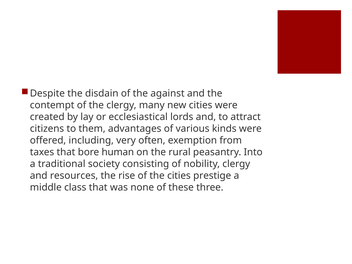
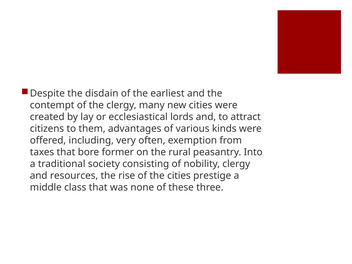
against: against -> earliest (168, 93)
human: human -> former (118, 152)
